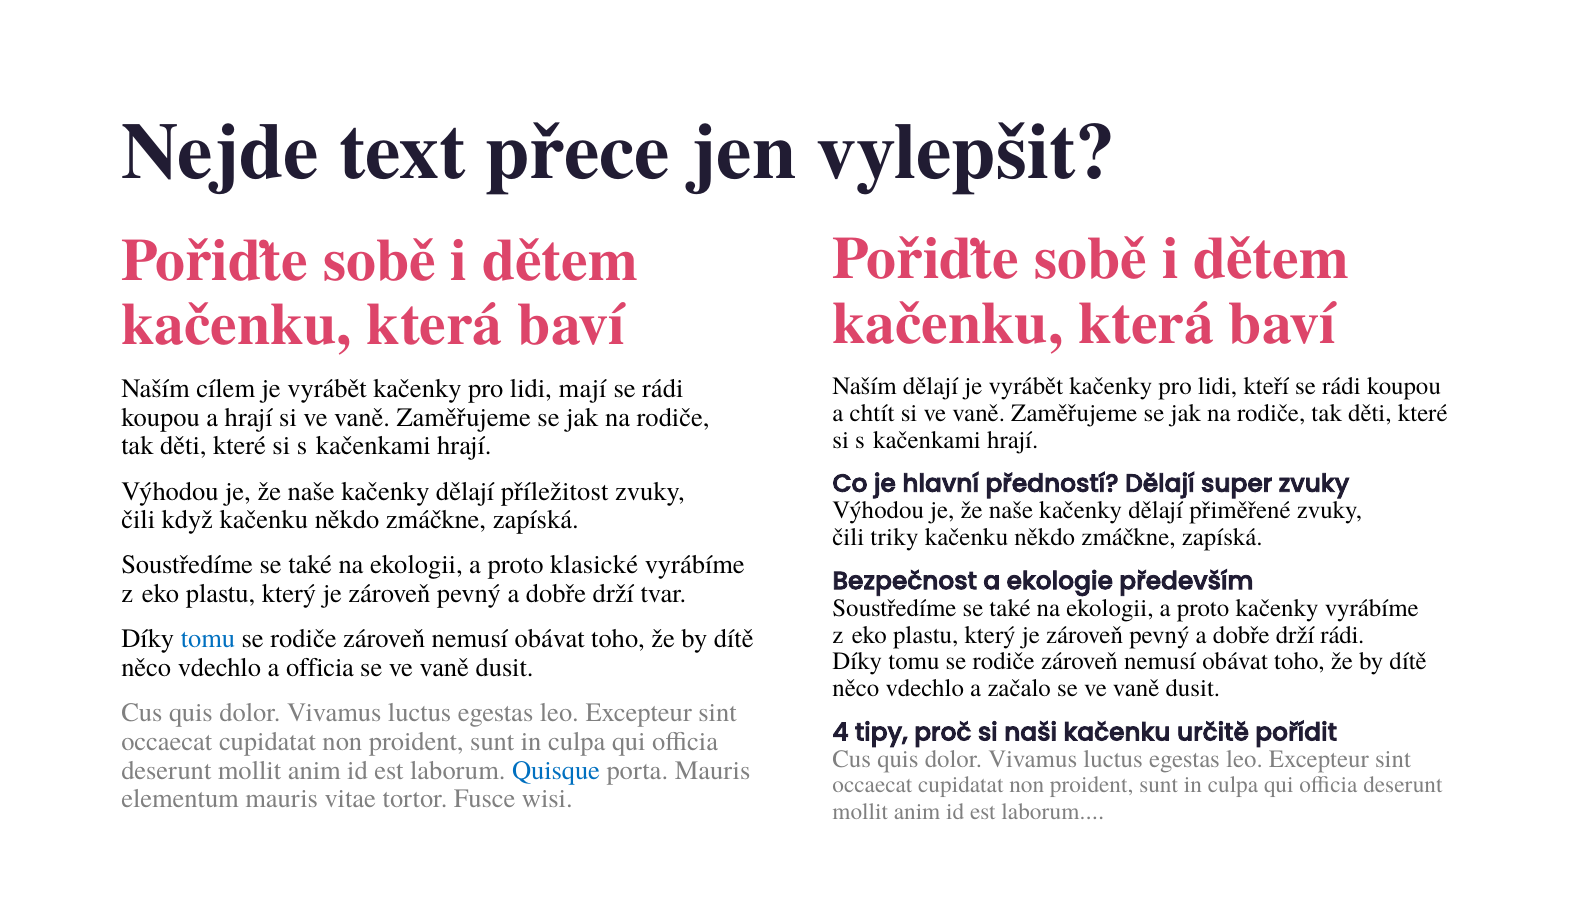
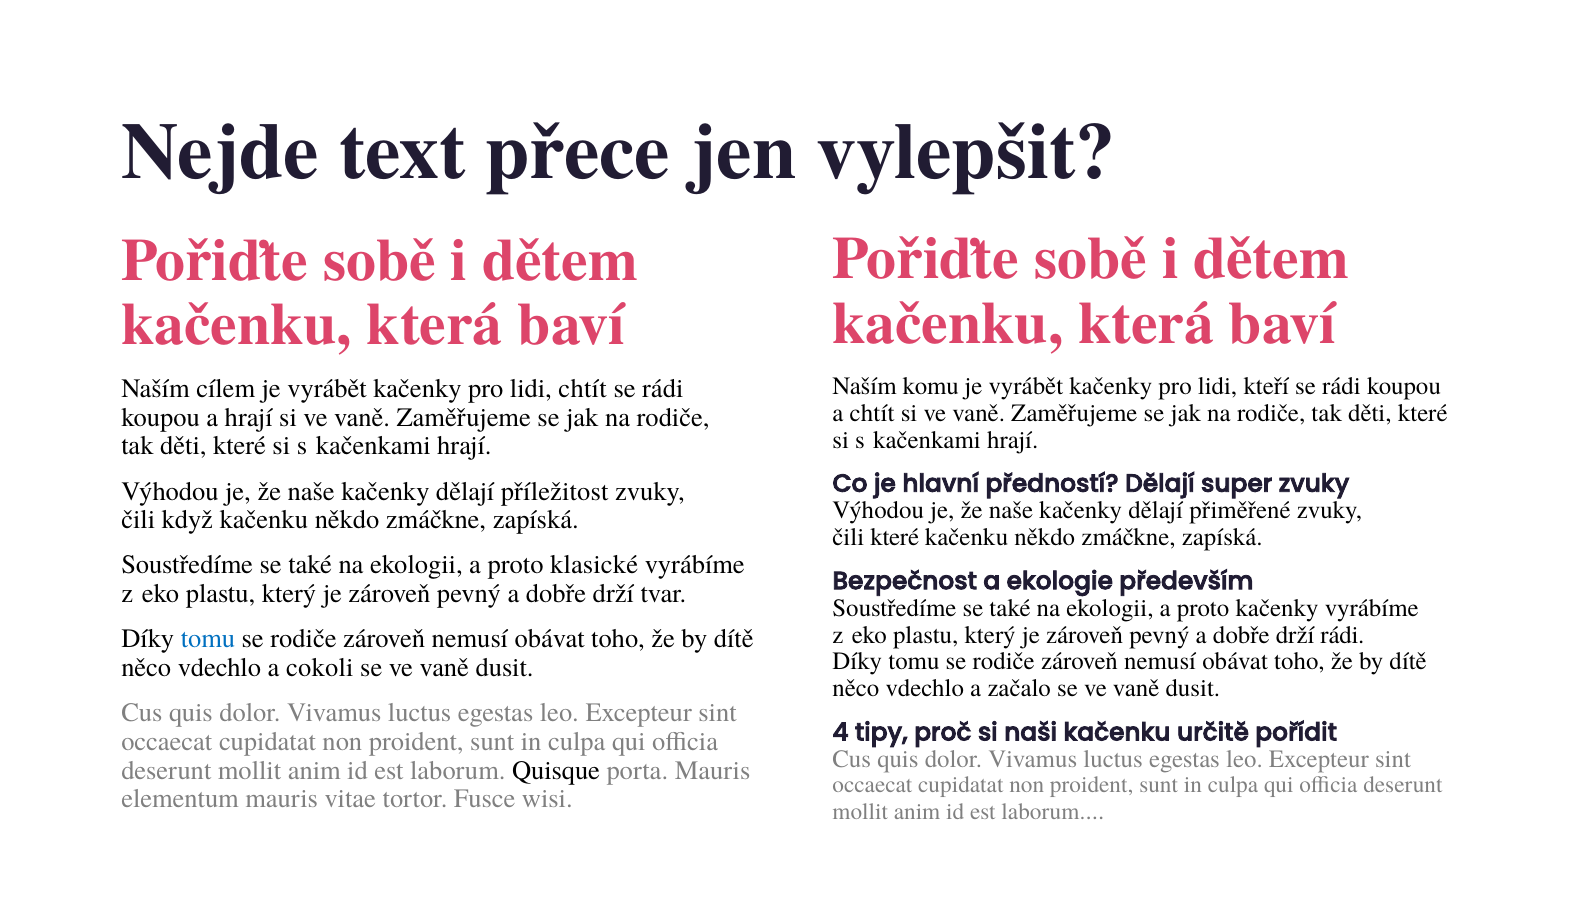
Naším dělají: dělají -> komu (931, 386)
lidi mají: mají -> chtít (583, 388)
čili triky: triky -> které (895, 537)
a officia: officia -> cokoli (320, 668)
Quisque colour: blue -> black (556, 770)
